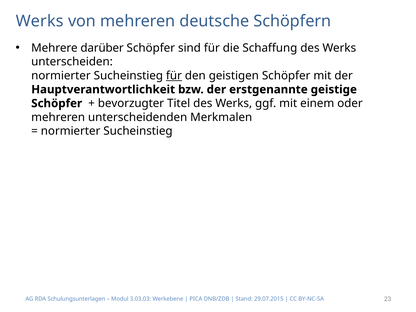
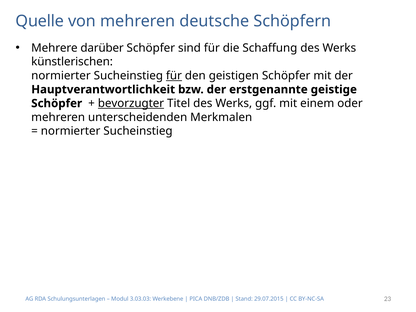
Werks: Werks -> Quelle (40, 21)
unterscheiden: unterscheiden -> künstlerischen (72, 62)
bevorzugter underline: none -> present (131, 103)
